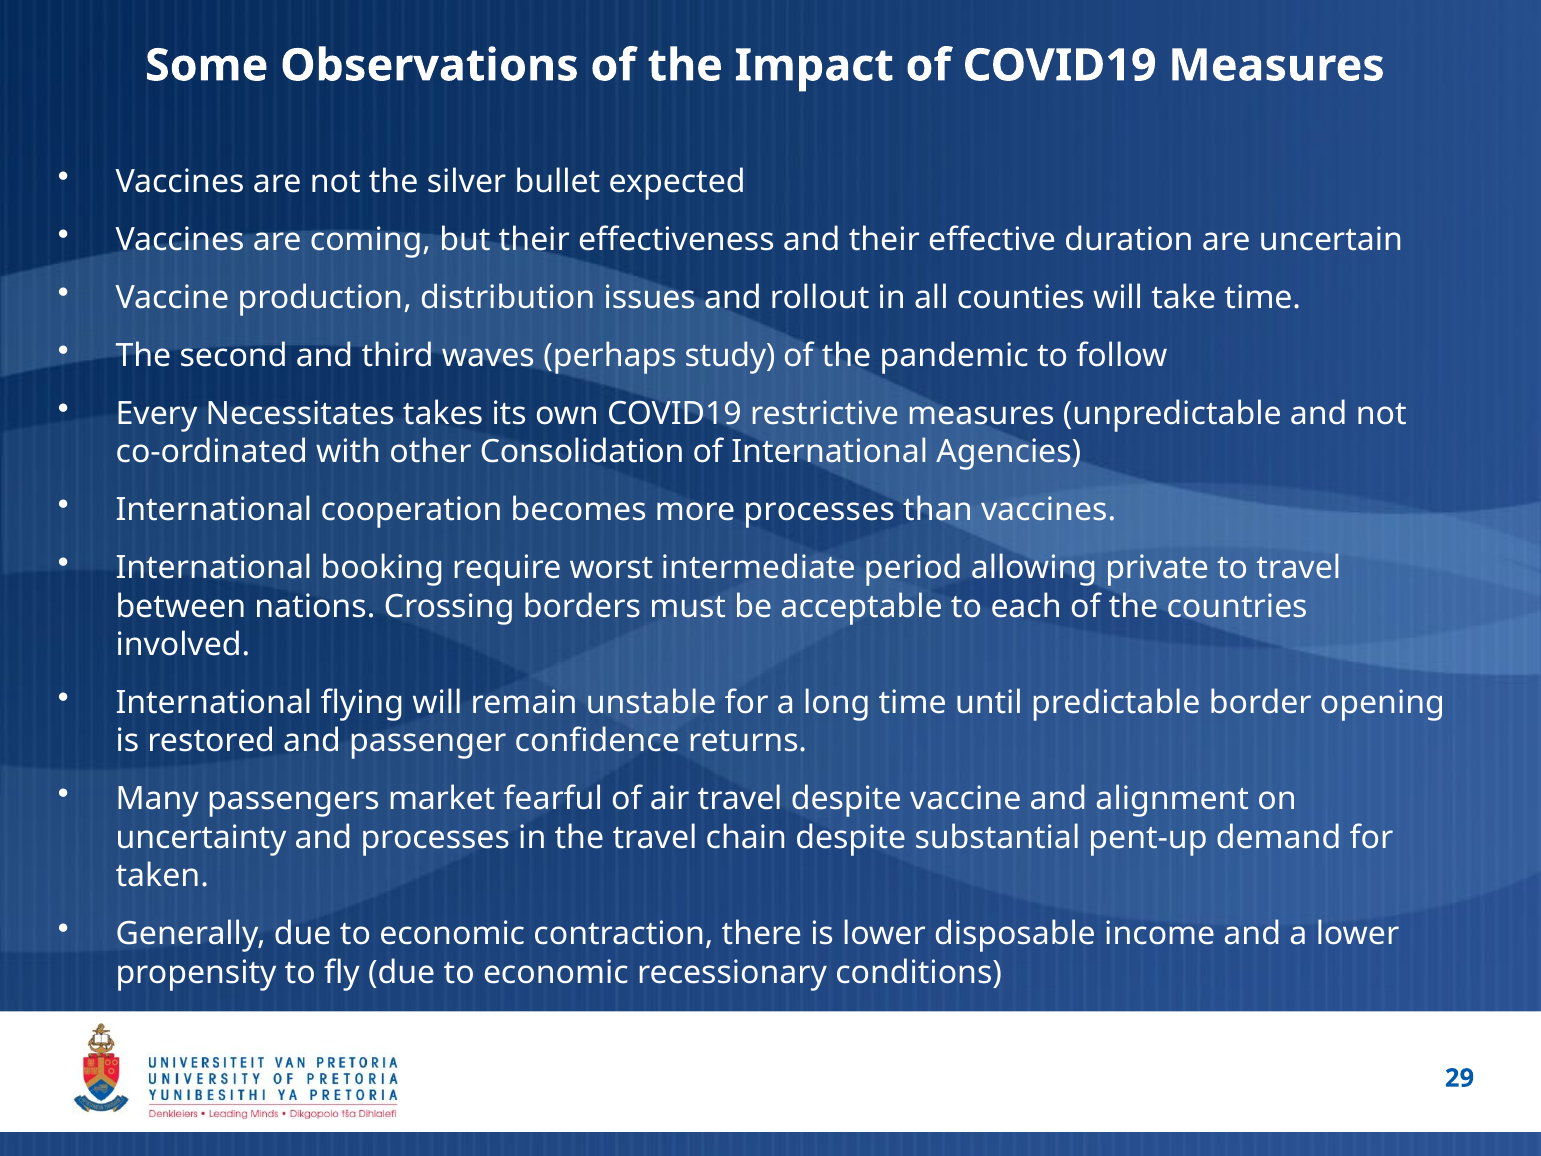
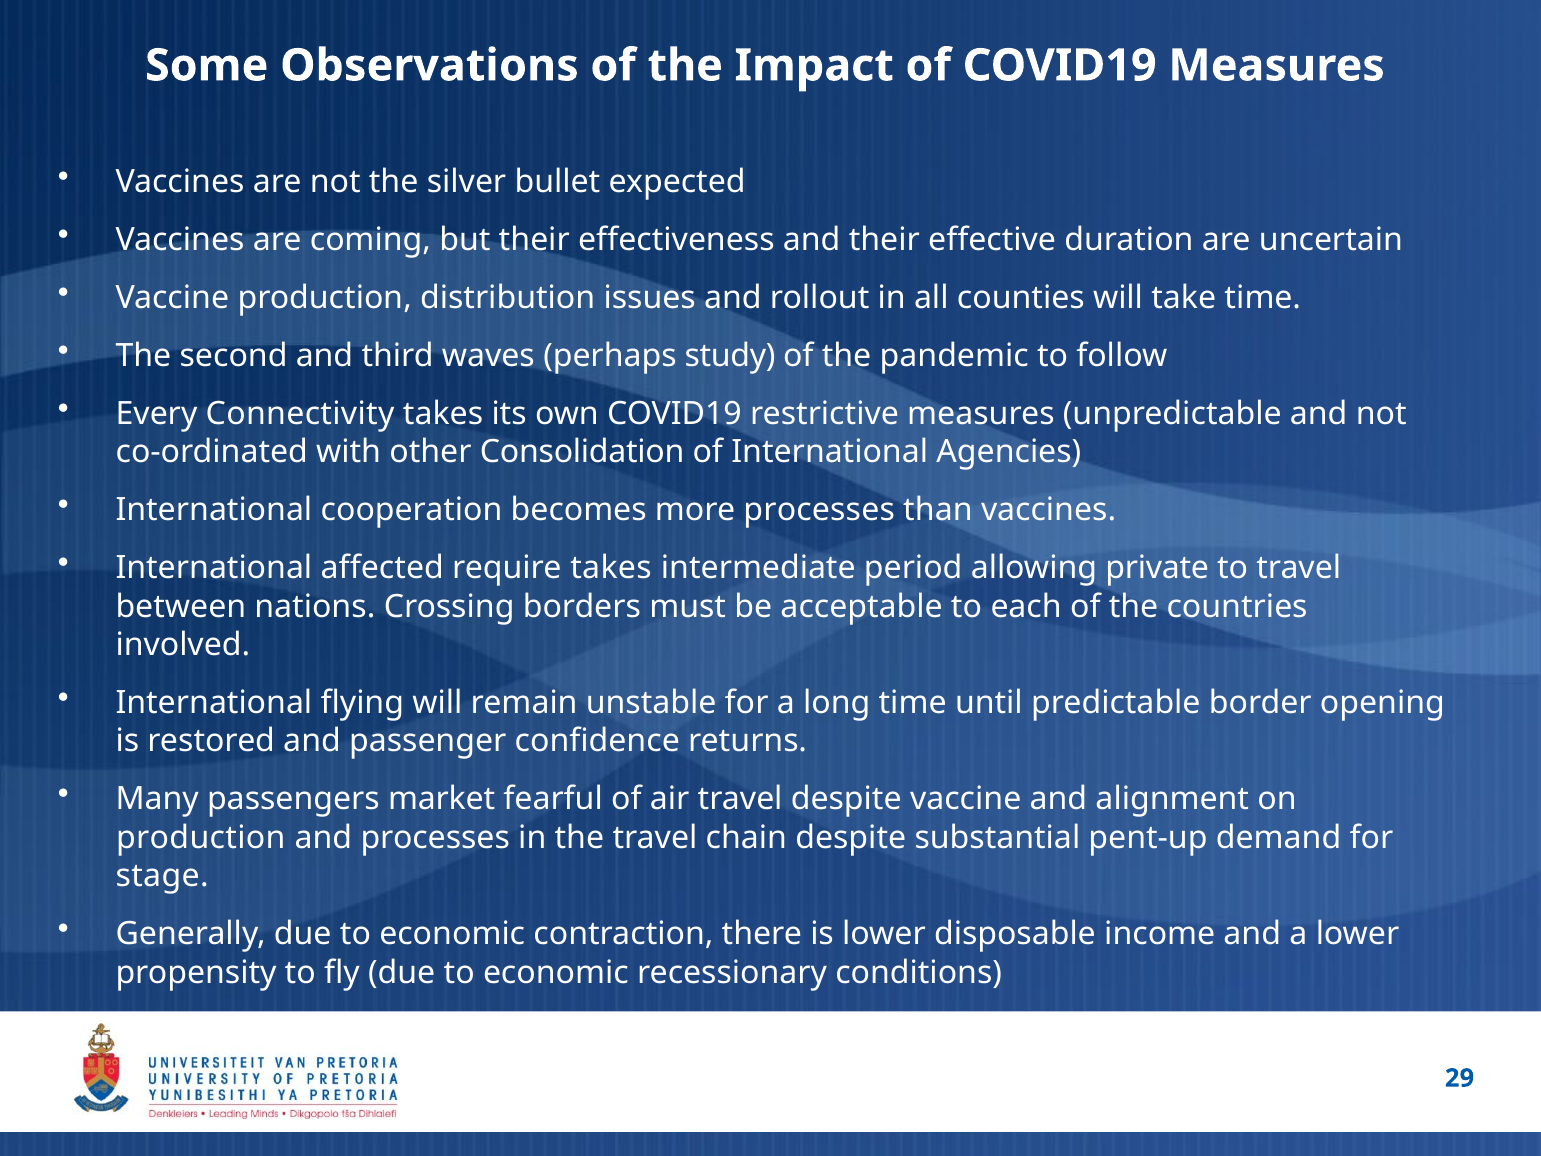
Necessitates: Necessitates -> Connectivity (300, 414)
booking: booking -> affected (382, 568)
require worst: worst -> takes (611, 568)
uncertainty: uncertainty -> production (201, 838)
taken: taken -> stage (162, 876)
